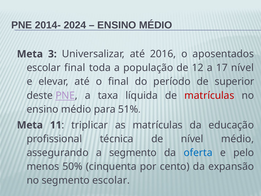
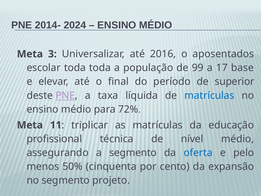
escolar final: final -> toda (75, 68)
12: 12 -> 99 (198, 68)
17 nível: nível -> base (242, 68)
matrículas colour: red -> blue (209, 95)
51%: 51% -> 72% (128, 109)
segmento escolar: escolar -> projeto (111, 180)
